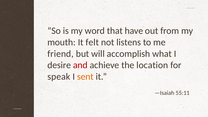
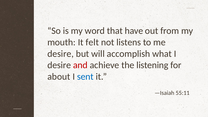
friend: friend -> desire (61, 54)
location: location -> listening (152, 65)
speak: speak -> about (59, 77)
sent colour: orange -> blue (85, 77)
